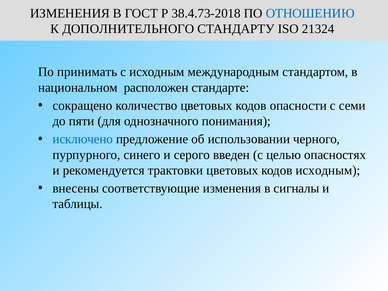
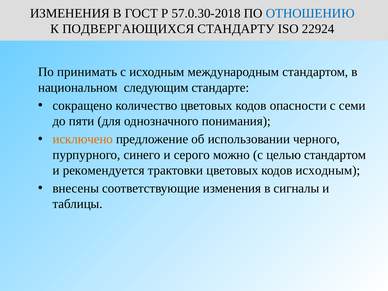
38.4.73-2018: 38.4.73-2018 -> 57.0.30-2018 (206, 13)
ДОПОЛНИТЕЛЬНОГО: ДОПОЛНИТЕЛЬНОГО -> ПОДВЕРГАЮЩИХСЯ (128, 29)
21324: 21324 -> 22924 (318, 29)
расположен: расположен -> следующим (156, 87)
исключено colour: blue -> orange (83, 139)
введен: введен -> можно (231, 155)
целью опасностях: опасностях -> стандартом (335, 155)
